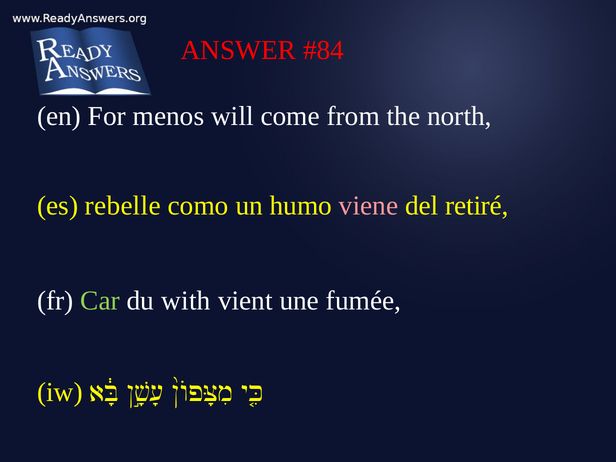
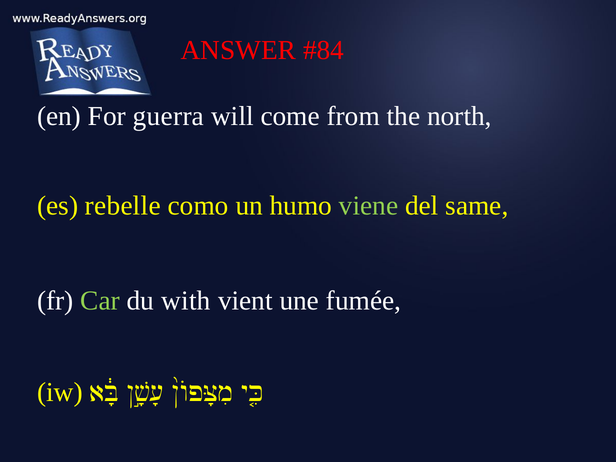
menos: menos -> guerra (168, 116)
viene colour: pink -> light green (369, 206)
retiré: retiré -> same (477, 206)
